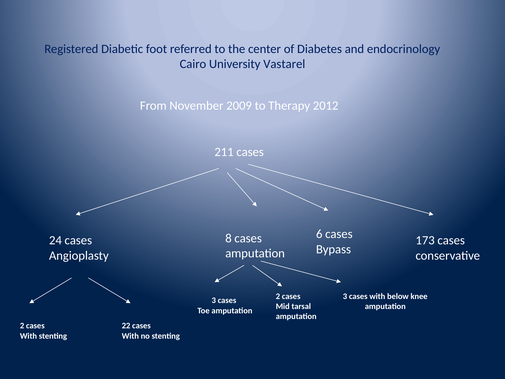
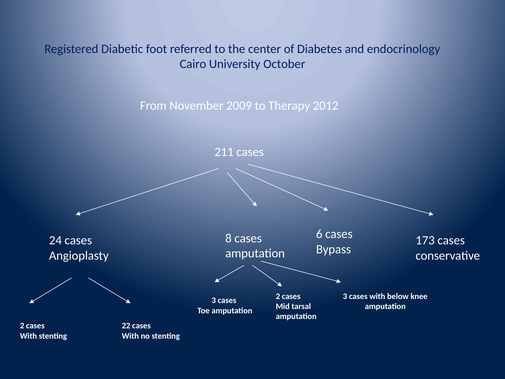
Vastarel: Vastarel -> October (284, 64)
